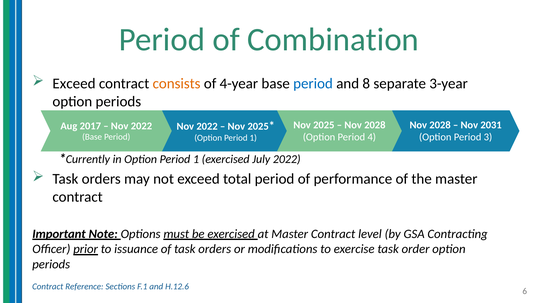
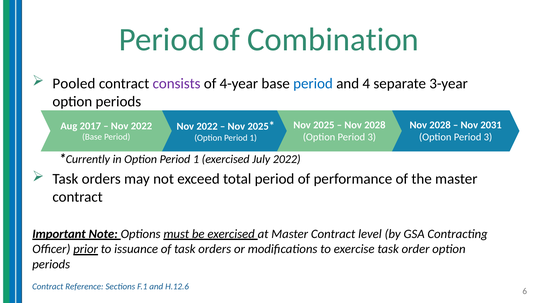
Exceed: Exceed -> Pooled (74, 83)
consists colour: orange -> purple (177, 83)
8: 8 -> 4 (366, 83)
4: 4 -> 3 (372, 137)
